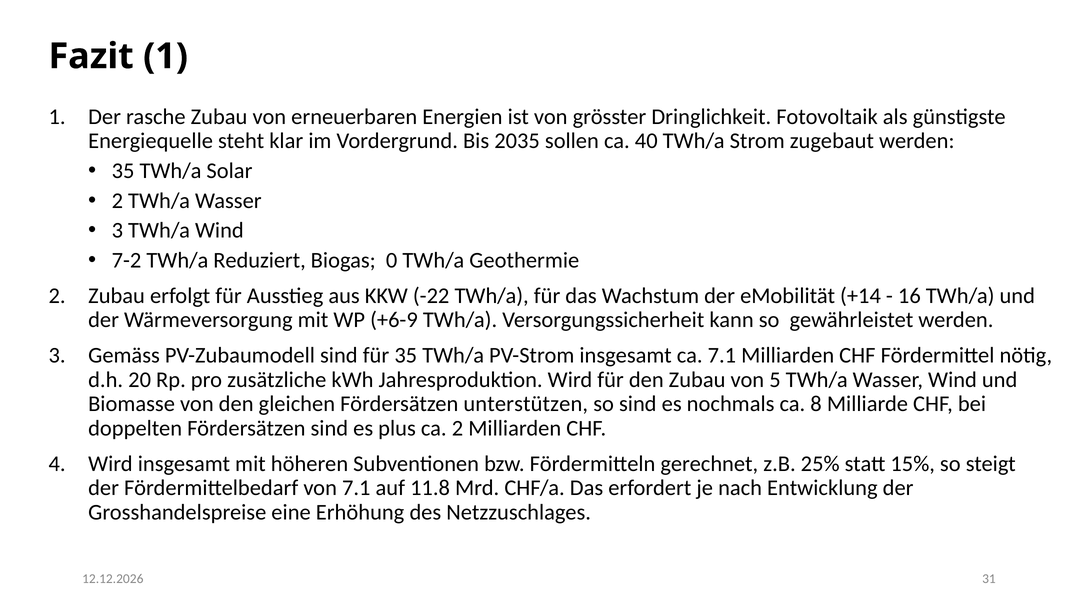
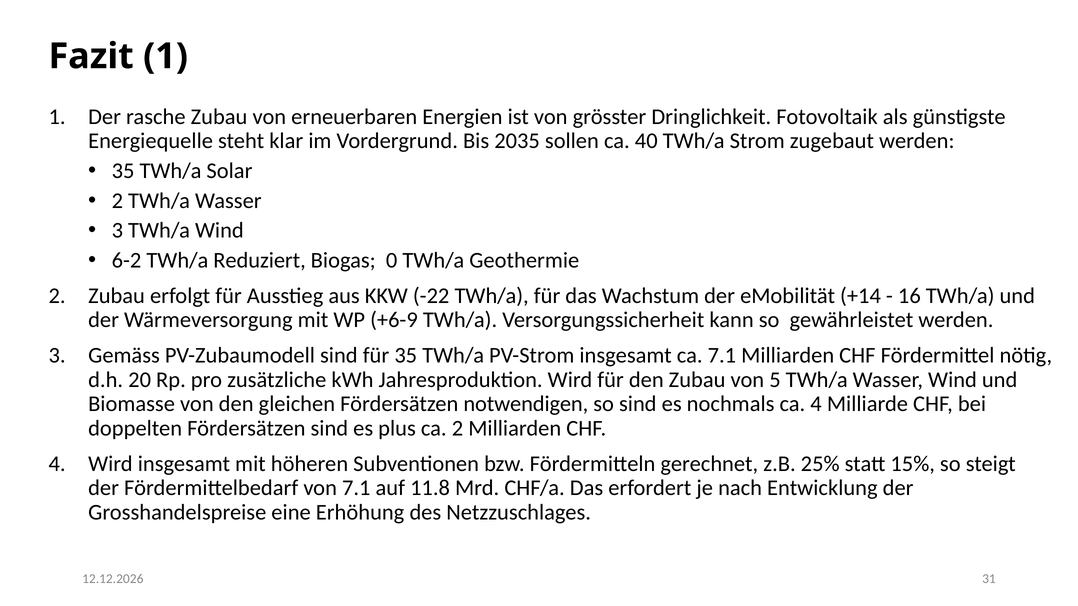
7-2: 7-2 -> 6-2 (126, 260)
unterstützen: unterstützen -> notwendigen (526, 404)
ca 8: 8 -> 4 (816, 404)
